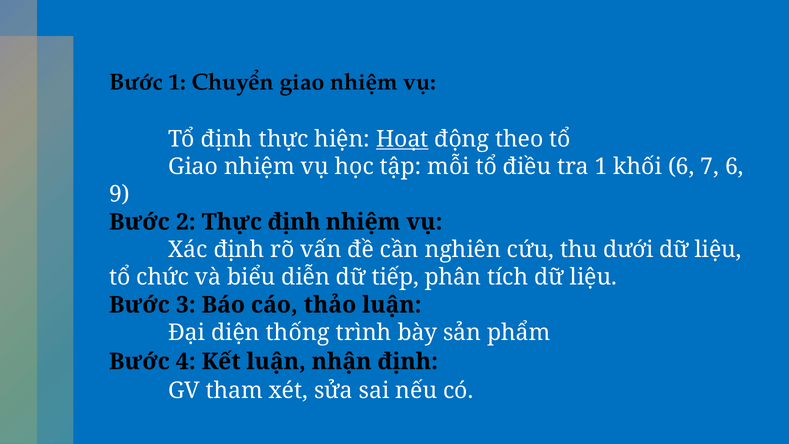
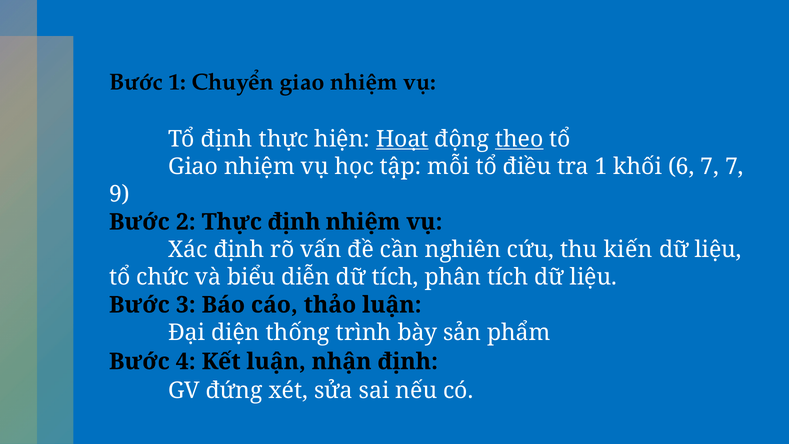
theo underline: none -> present (519, 139)
7 6: 6 -> 7 (734, 167)
dưới: dưới -> kiến (628, 250)
dữ tiếp: tiếp -> tích (395, 277)
tham: tham -> đứng (234, 390)
